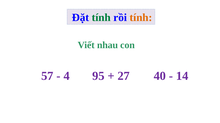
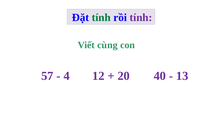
tính colour: orange -> purple (141, 18)
nhau: nhau -> cùng (107, 45)
95: 95 -> 12 (98, 76)
27: 27 -> 20 (124, 76)
14: 14 -> 13 (182, 76)
